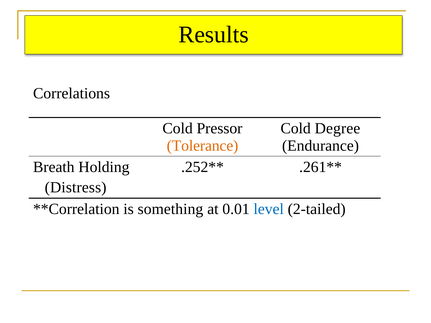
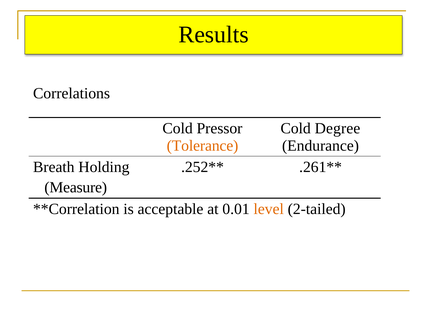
Distress: Distress -> Measure (76, 188)
something: something -> acceptable (171, 209)
level colour: blue -> orange (269, 209)
